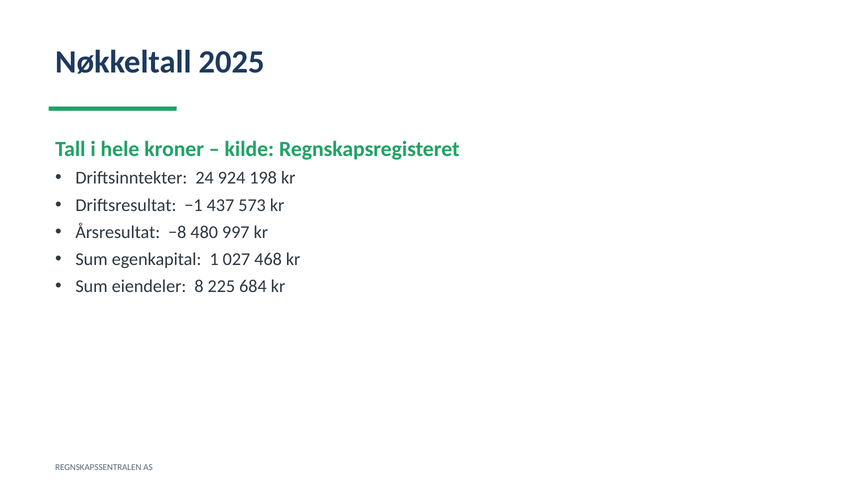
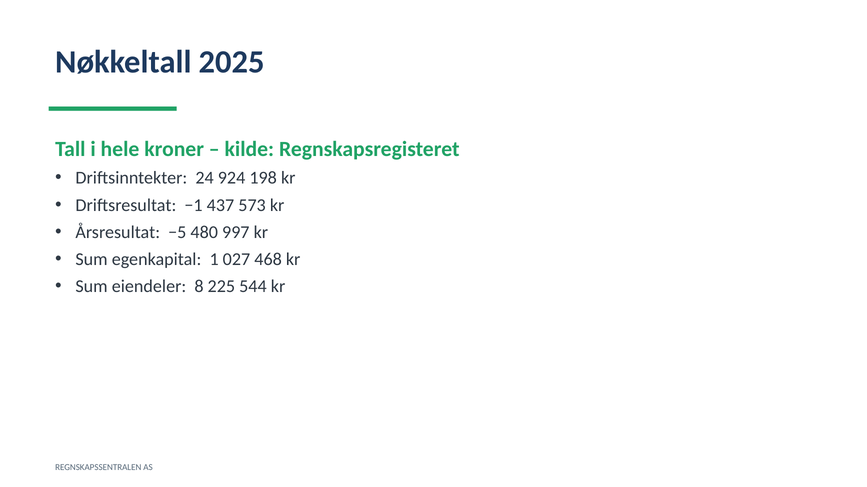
−8: −8 -> −5 (177, 233)
684: 684 -> 544 (253, 287)
